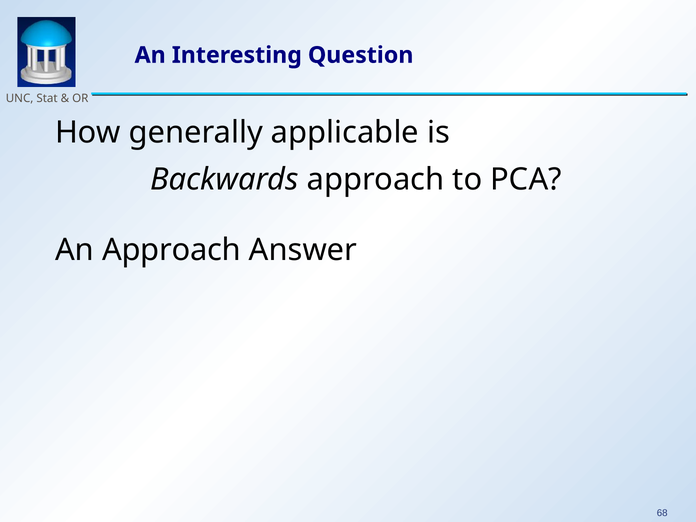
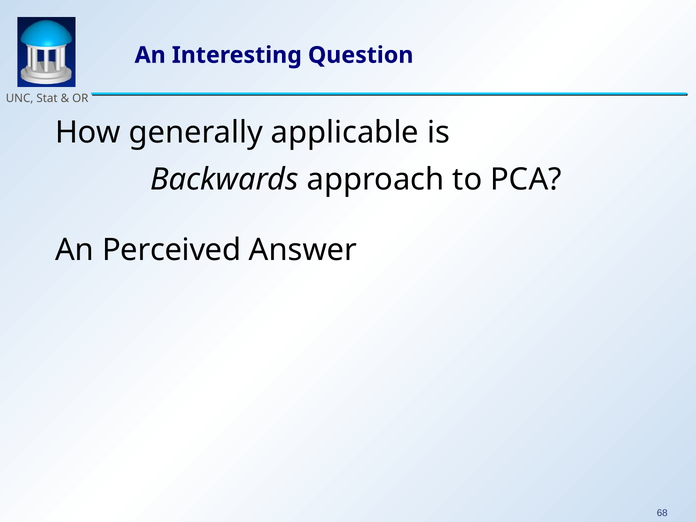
An Approach: Approach -> Perceived (172, 250)
